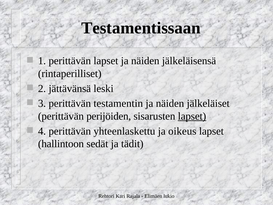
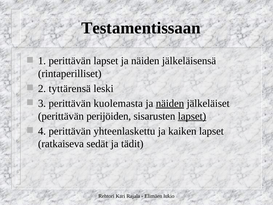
jättävänsä: jättävänsä -> tyttärensä (70, 88)
testamentin: testamentin -> kuolemasta (118, 103)
näiden underline: none -> present (170, 103)
oikeus: oikeus -> kaiken (182, 131)
hallintoon: hallintoon -> ratkaiseva (61, 144)
